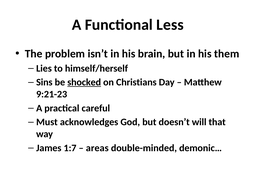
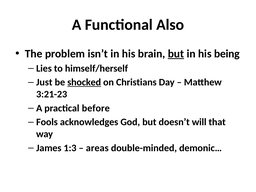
Less: Less -> Also (170, 25)
but underline: none -> present (176, 54)
them: them -> being (227, 54)
Sins: Sins -> Just (44, 82)
9:21-23: 9:21-23 -> 3:21-23 (52, 94)
careful: careful -> before (96, 108)
Must: Must -> Fools (47, 122)
1:7: 1:7 -> 1:3 (70, 148)
